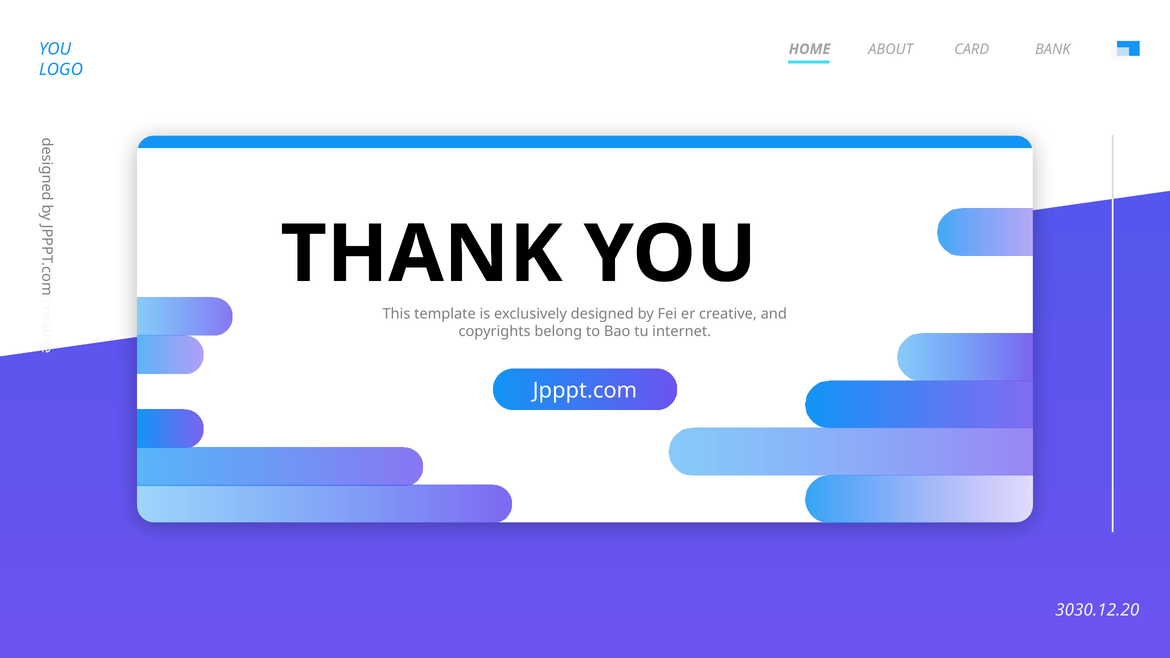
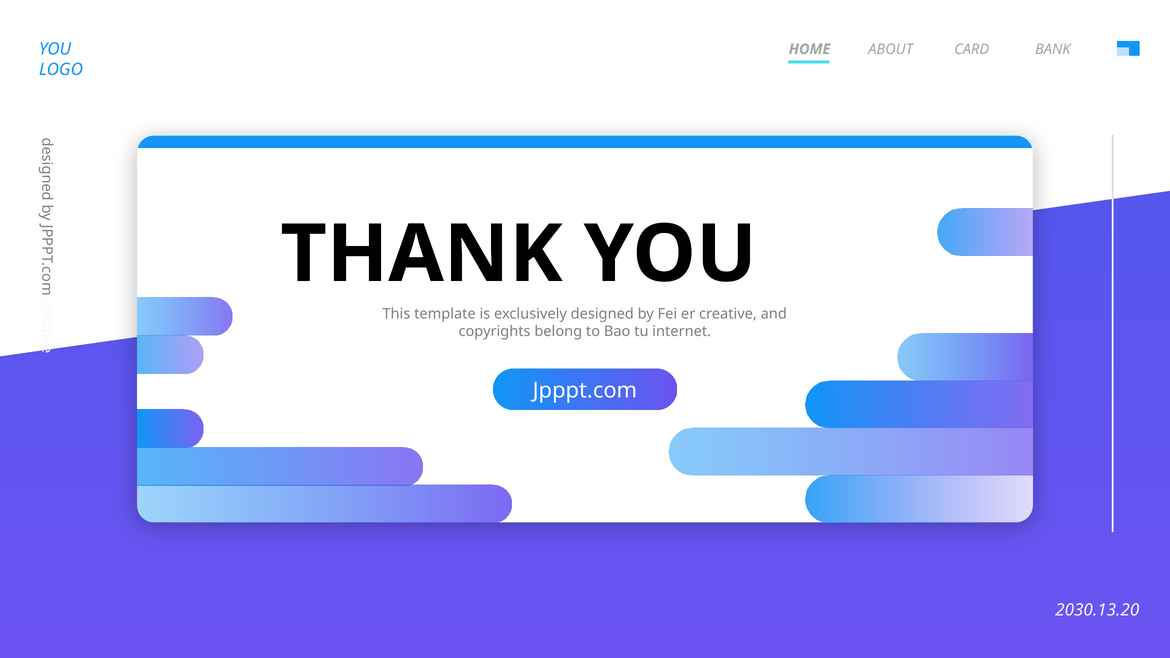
3030.12.20: 3030.12.20 -> 2030.13.20 (1097, 610)
